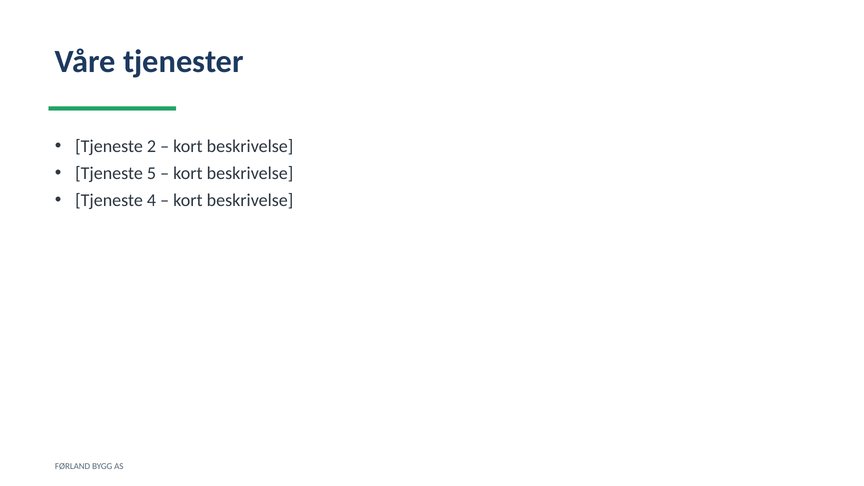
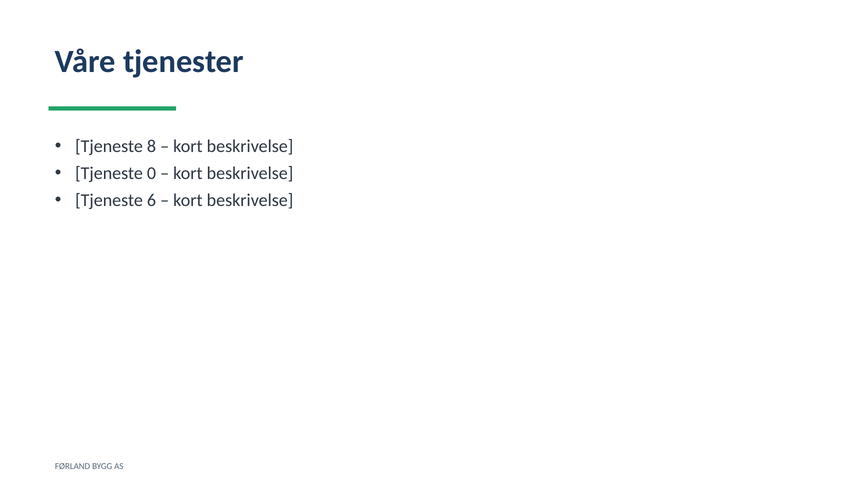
2: 2 -> 8 (151, 146)
5: 5 -> 0 (151, 173)
4: 4 -> 6 (151, 200)
